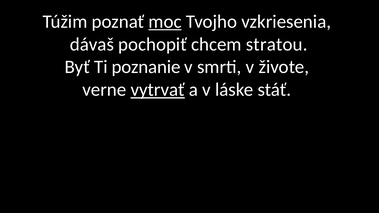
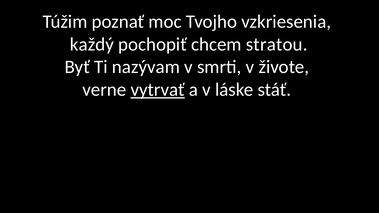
moc underline: present -> none (165, 22)
dávaš: dávaš -> každý (92, 44)
poznanie: poznanie -> nazývam (146, 67)
